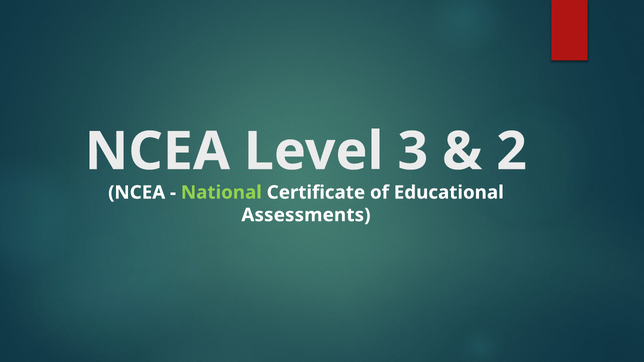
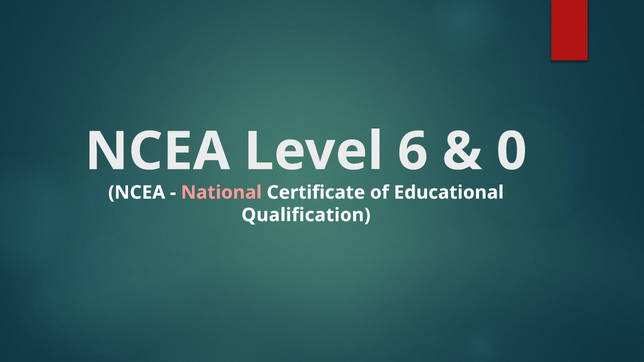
3: 3 -> 6 (413, 152)
2: 2 -> 0 (512, 152)
National colour: light green -> pink (221, 193)
Assessments: Assessments -> Qualification (306, 215)
